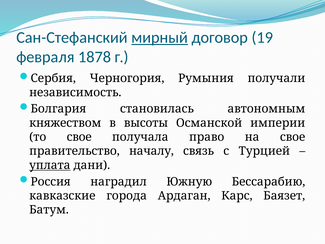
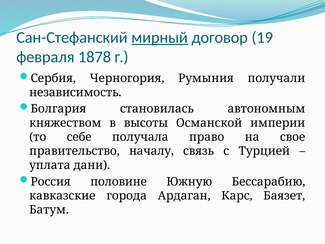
то свое: свое -> себе (79, 137)
уплата underline: present -> none (50, 165)
наградил: наградил -> половине (119, 181)
